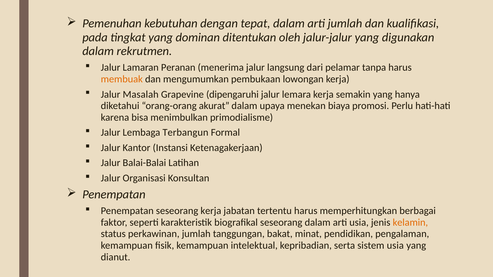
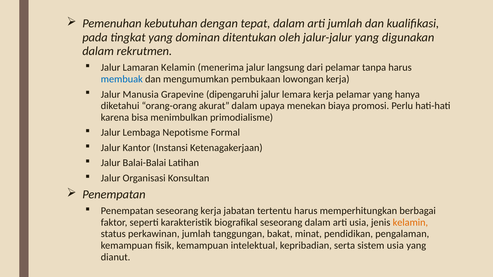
Lamaran Peranan: Peranan -> Kelamin (178, 68)
membuak colour: orange -> blue (122, 79)
Masalah: Masalah -> Manusia (141, 94)
kerja semakin: semakin -> pelamar (353, 94)
Terbangun: Terbangun -> Nepotisme (186, 133)
